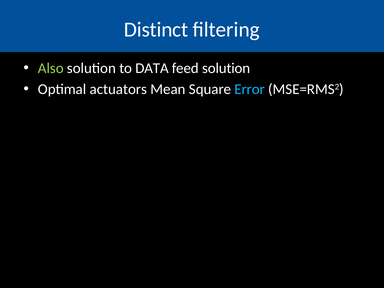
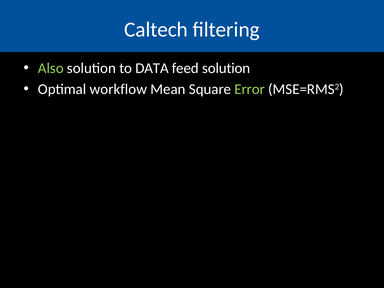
Distinct: Distinct -> Caltech (156, 30)
actuators: actuators -> workflow (118, 89)
Error colour: light blue -> light green (250, 89)
